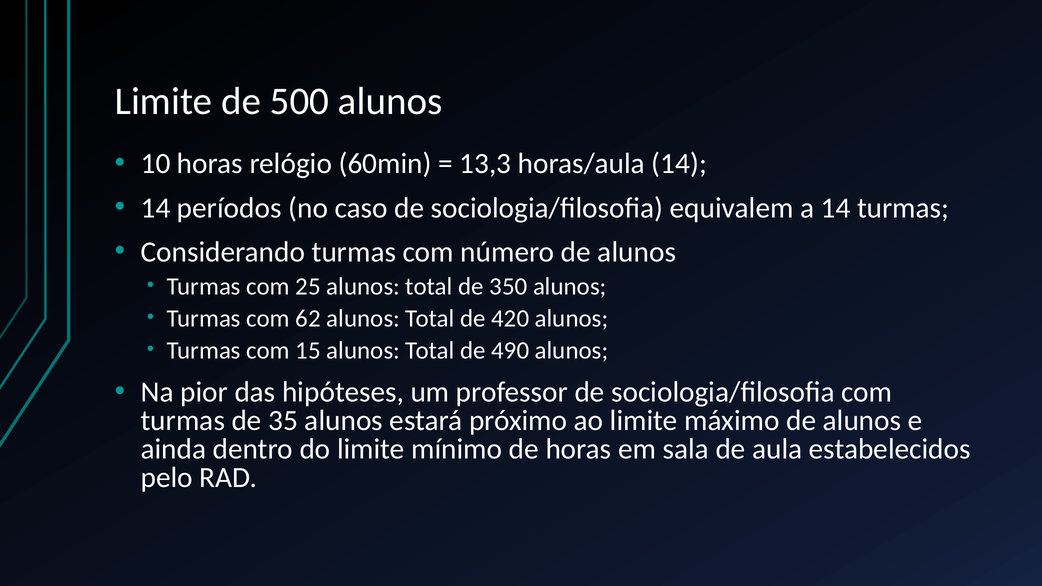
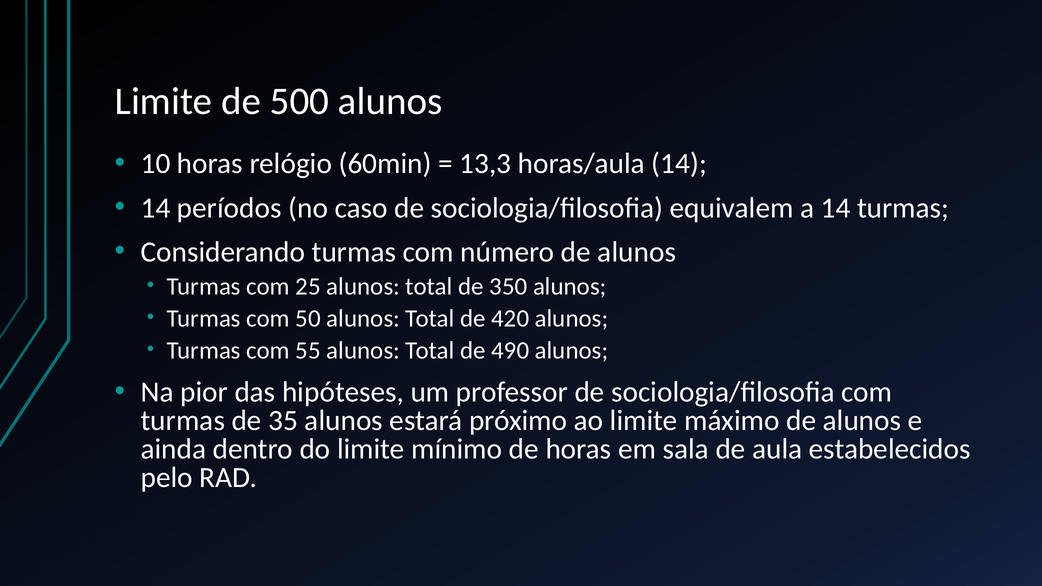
62: 62 -> 50 (308, 318)
15: 15 -> 55 (308, 350)
